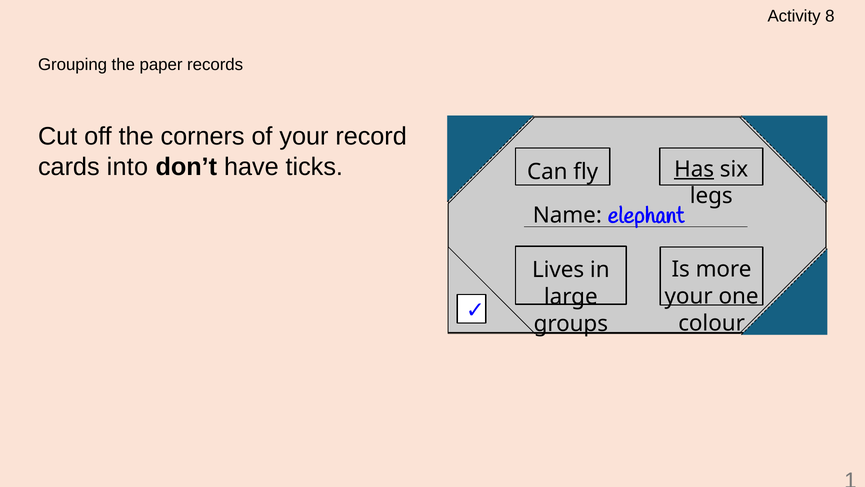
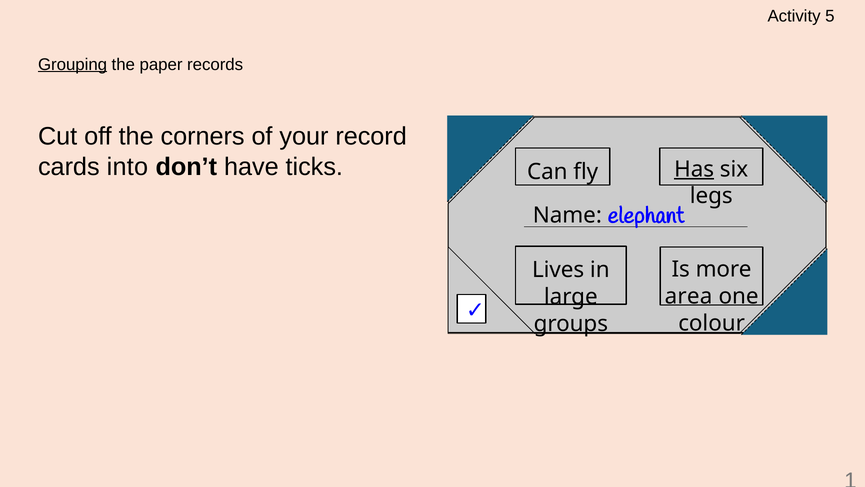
8: 8 -> 5 (830, 16)
Grouping underline: none -> present (73, 64)
your: your -> area (689, 296)
